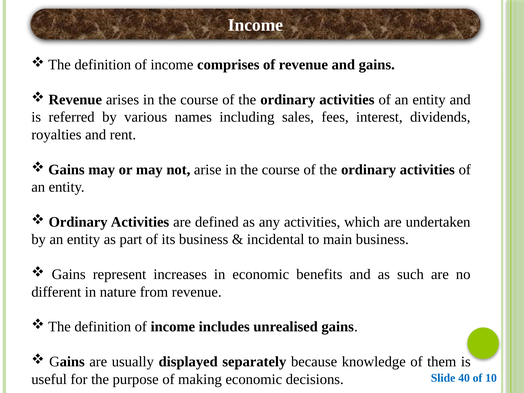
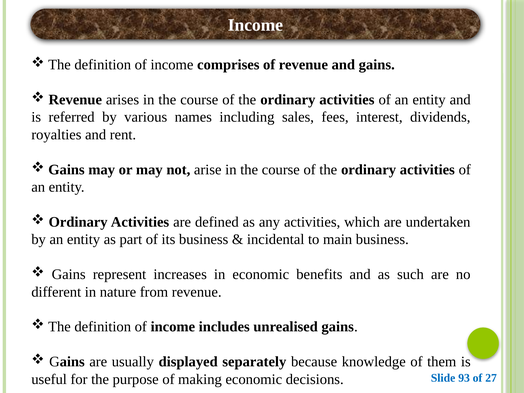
40: 40 -> 93 (464, 378)
10: 10 -> 27 (491, 378)
